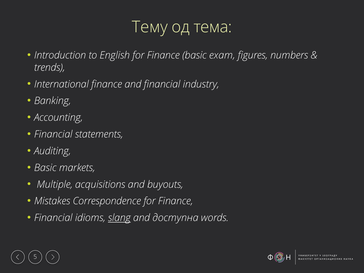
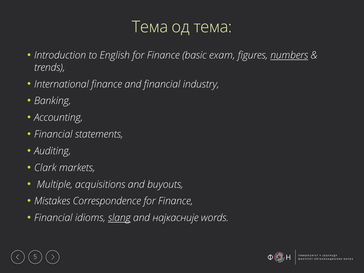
Тему: Тему -> Тема (150, 27)
numbers underline: none -> present (289, 55)
Basic: Basic -> Clark (45, 168)
доступна: доступна -> најкасније (176, 218)
